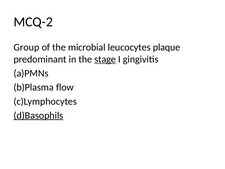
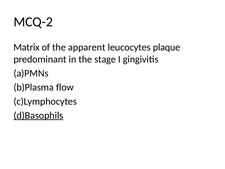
Group: Group -> Matrix (27, 47)
microbial: microbial -> apparent (87, 47)
stage underline: present -> none (105, 59)
